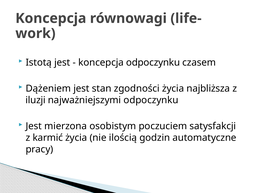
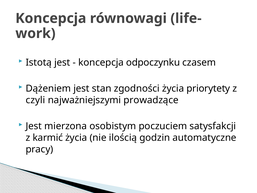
najbliższa: najbliższa -> priorytety (208, 88)
iluzji: iluzji -> czyli (35, 100)
najważniejszymi odpoczynku: odpoczynku -> prowadzące (151, 100)
